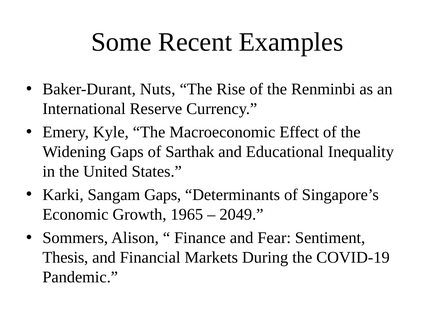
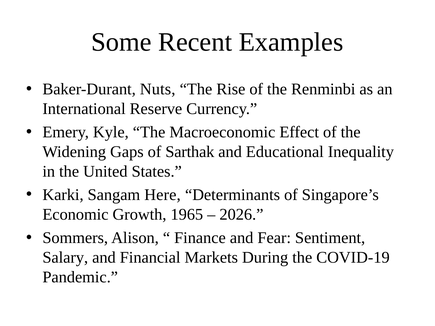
Sangam Gaps: Gaps -> Here (162, 195)
2049: 2049 -> 2026 (241, 215)
Thesis: Thesis -> Salary (65, 258)
